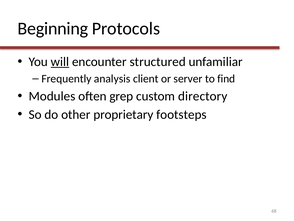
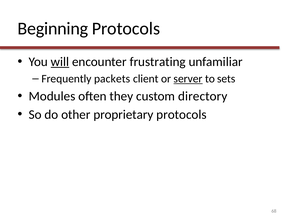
structured: structured -> frustrating (158, 62)
analysis: analysis -> packets (112, 79)
server underline: none -> present (188, 79)
find: find -> sets (226, 79)
grep: grep -> they (121, 96)
proprietary footsteps: footsteps -> protocols (181, 114)
